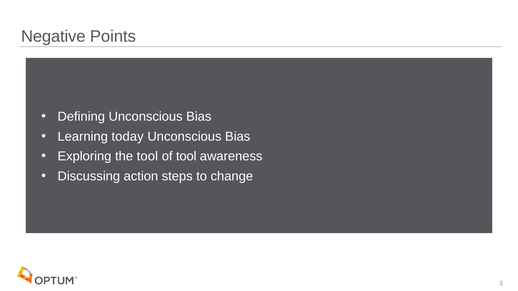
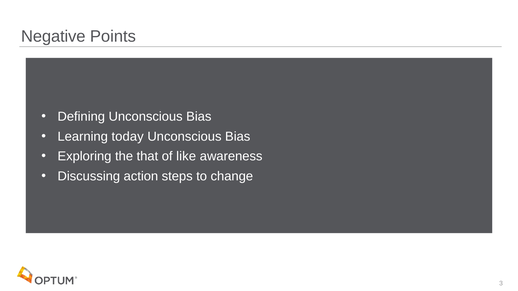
the tool: tool -> that (147, 157)
of tool: tool -> like (186, 157)
